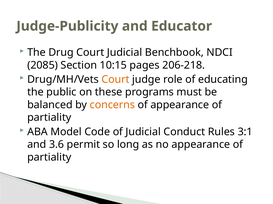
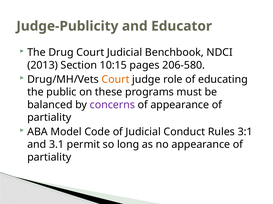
2085: 2085 -> 2013 (43, 65)
206-218: 206-218 -> 206-580 (184, 65)
concerns colour: orange -> purple (112, 105)
3.6: 3.6 -> 3.1 (57, 145)
